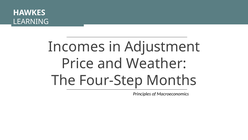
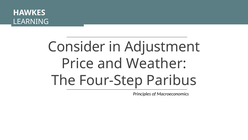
Incomes: Incomes -> Consider (77, 47)
Months: Months -> Paribus (171, 80)
